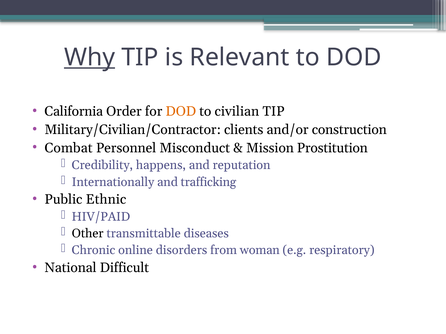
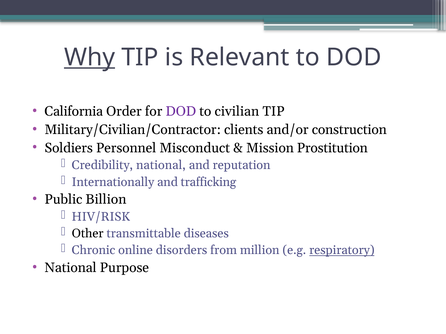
DOD colour: orange -> purple (181, 112)
Combat: Combat -> Soldiers (69, 148)
Credibility happens: happens -> national (161, 165)
Ethnic: Ethnic -> Billion (106, 200)
HIV/PAID: HIV/PAID -> HIV/RISK (101, 217)
woman: woman -> million (260, 251)
respiratory underline: none -> present (342, 251)
Difficult: Difficult -> Purpose (124, 268)
